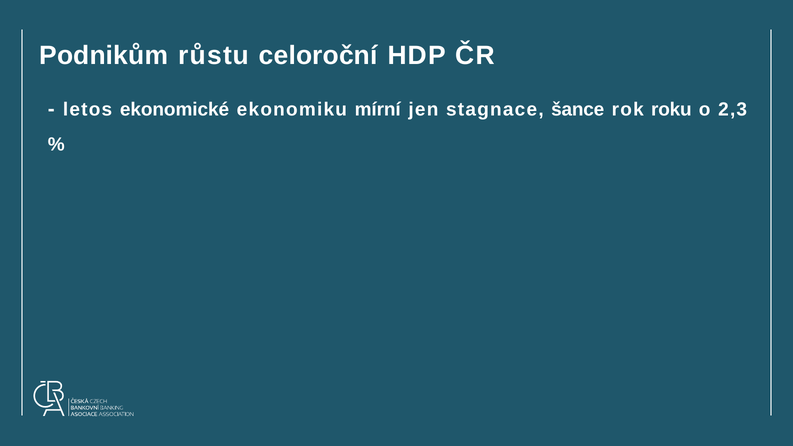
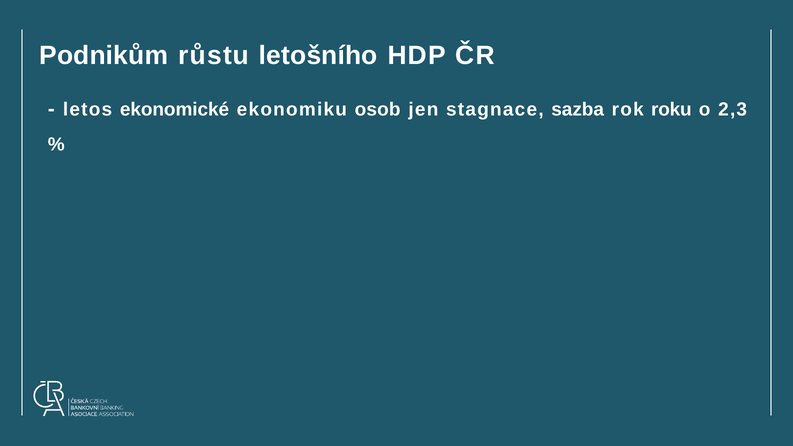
celoroční: celoroční -> letošního (318, 56)
mírní: mírní -> osob (378, 109)
šance: šance -> sazba (578, 109)
